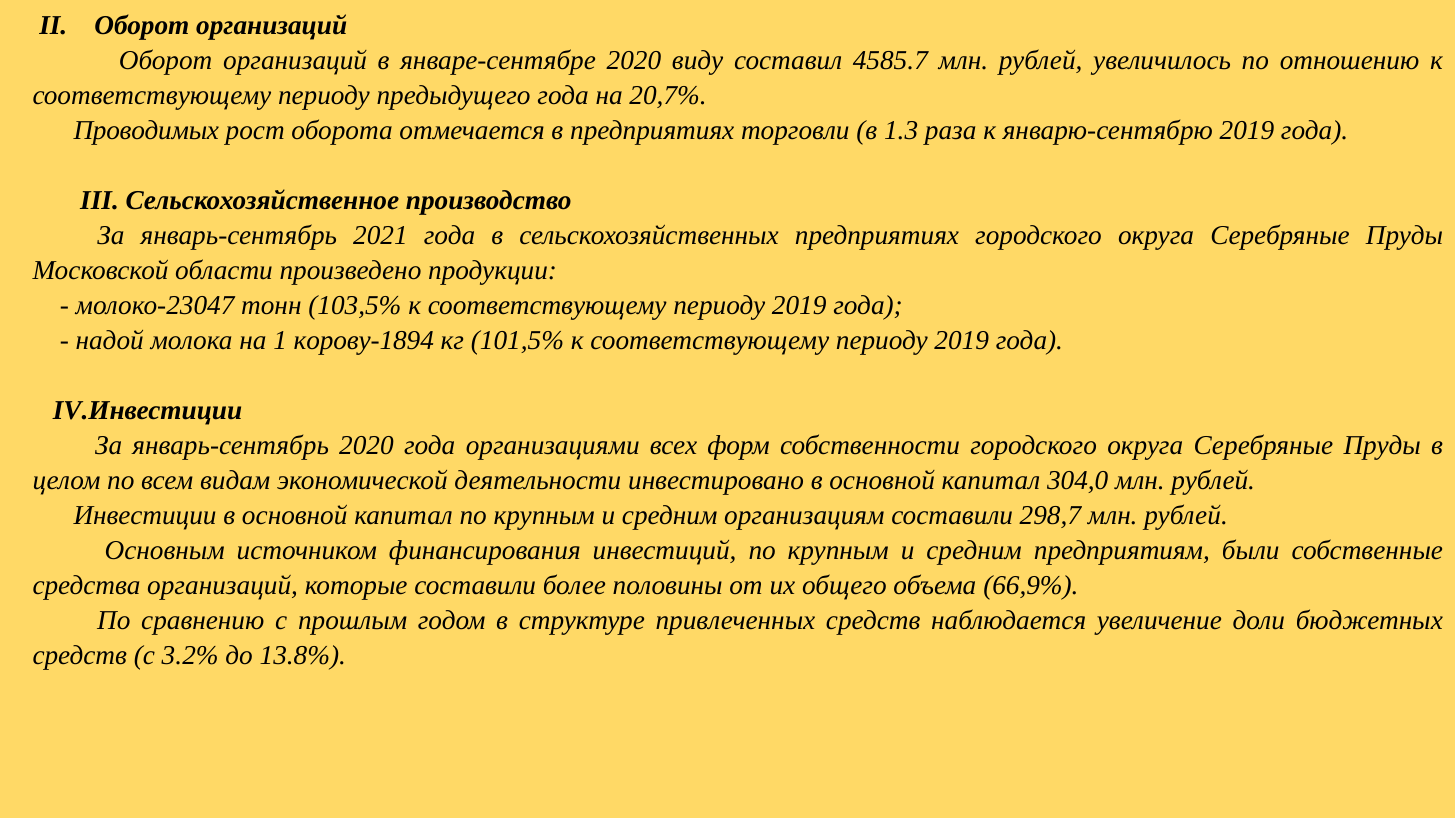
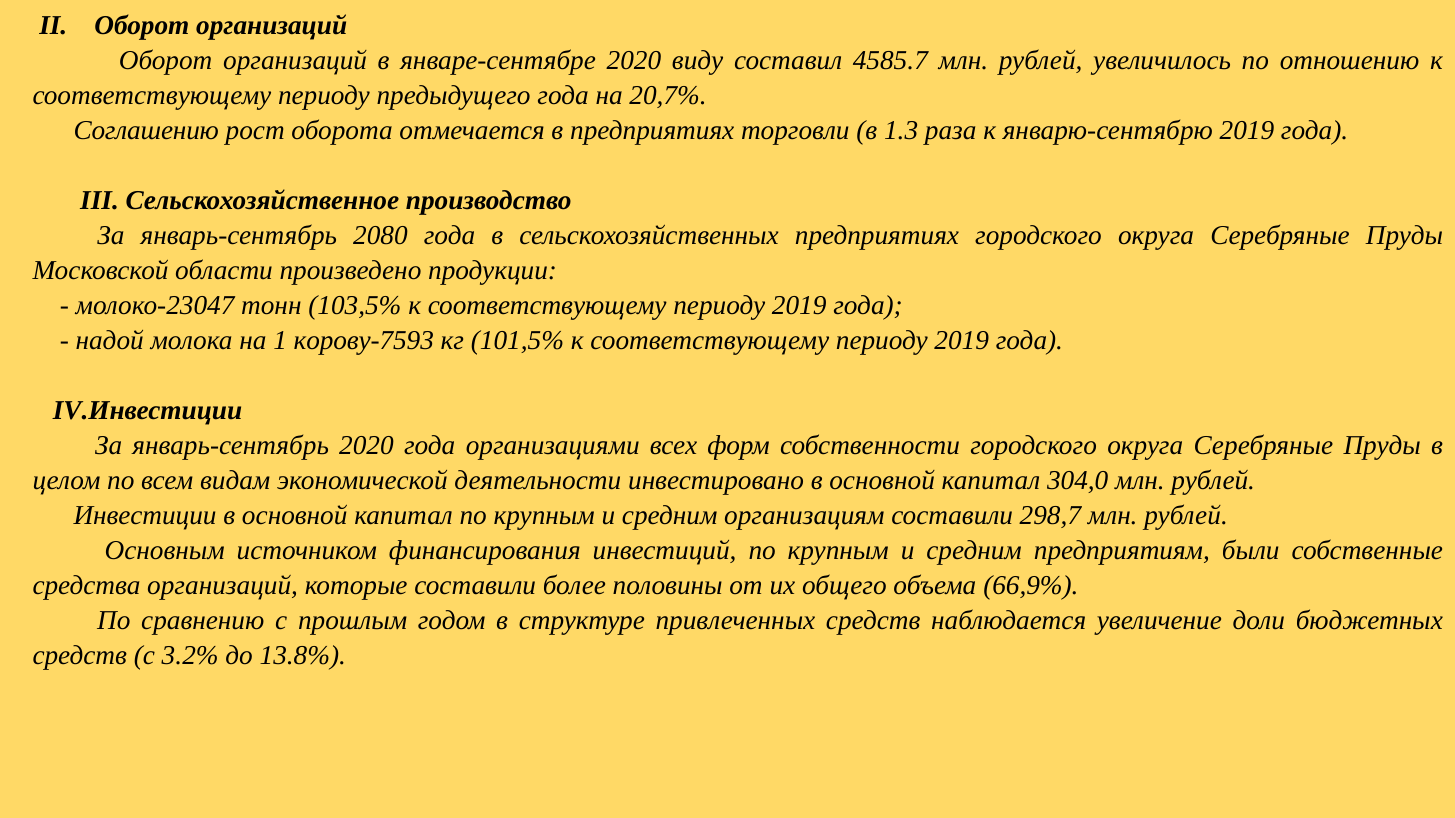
Проводимых: Проводимых -> Соглашению (146, 131)
2021: 2021 -> 2080 (380, 236)
корову-1894: корову-1894 -> корову-7593 (364, 341)
